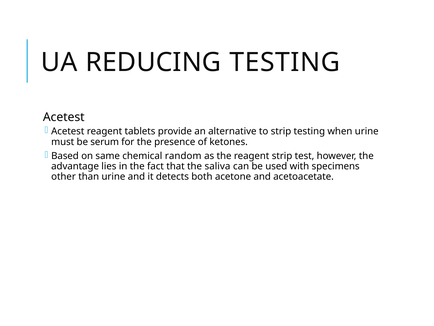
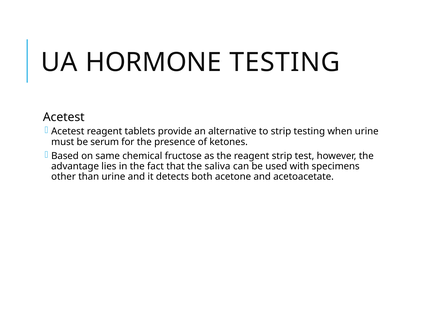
REDUCING: REDUCING -> HORMONE (153, 62)
random: random -> fructose (183, 156)
